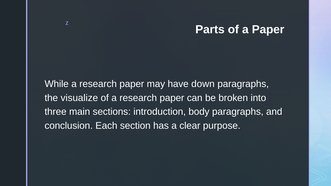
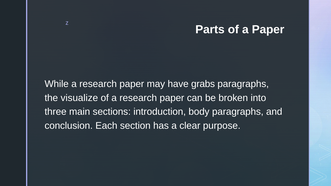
down: down -> grabs (203, 84)
